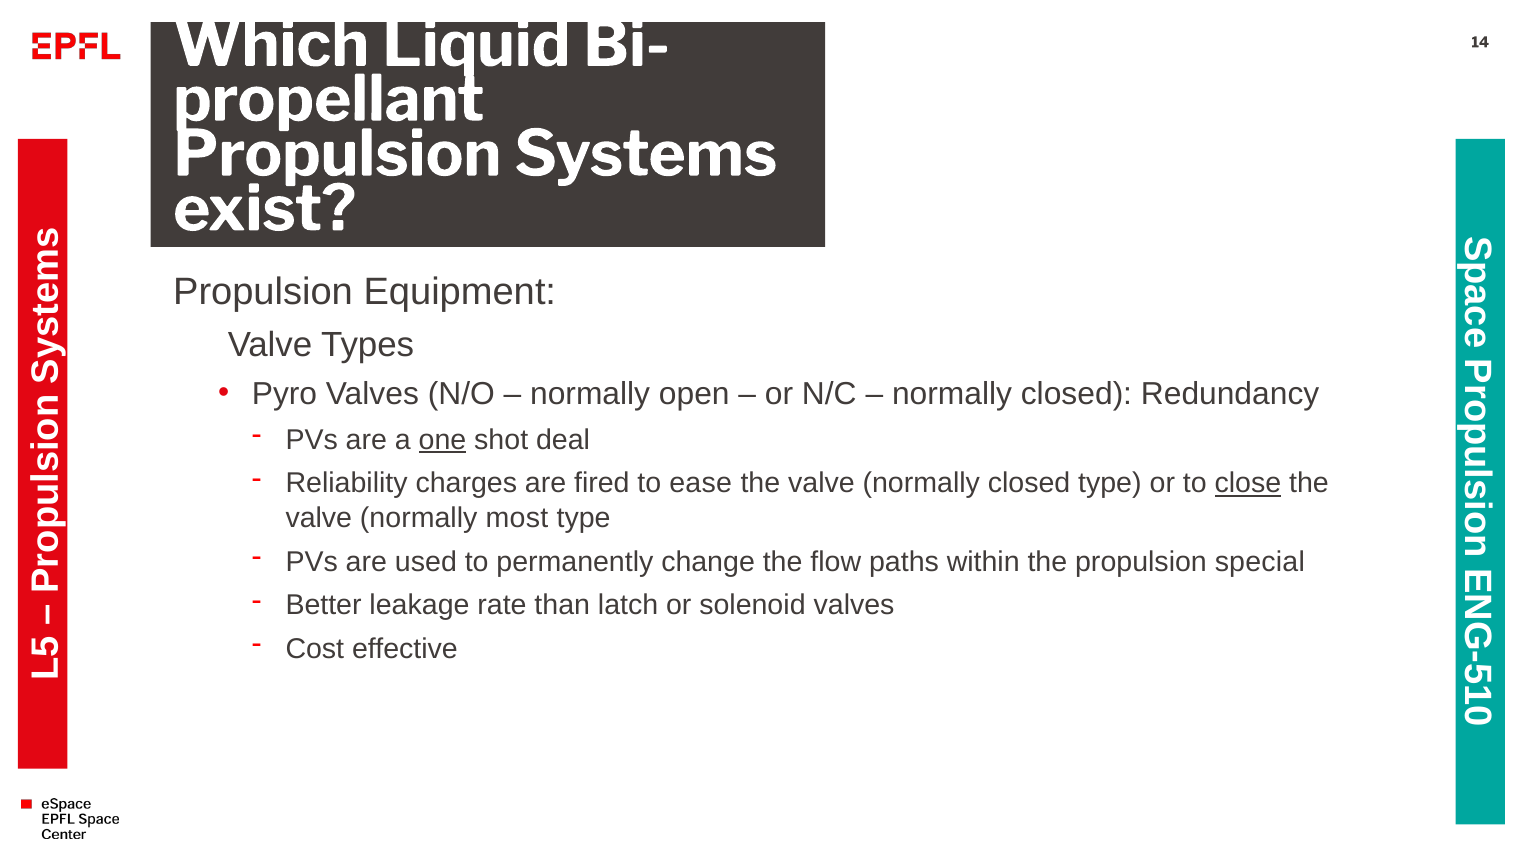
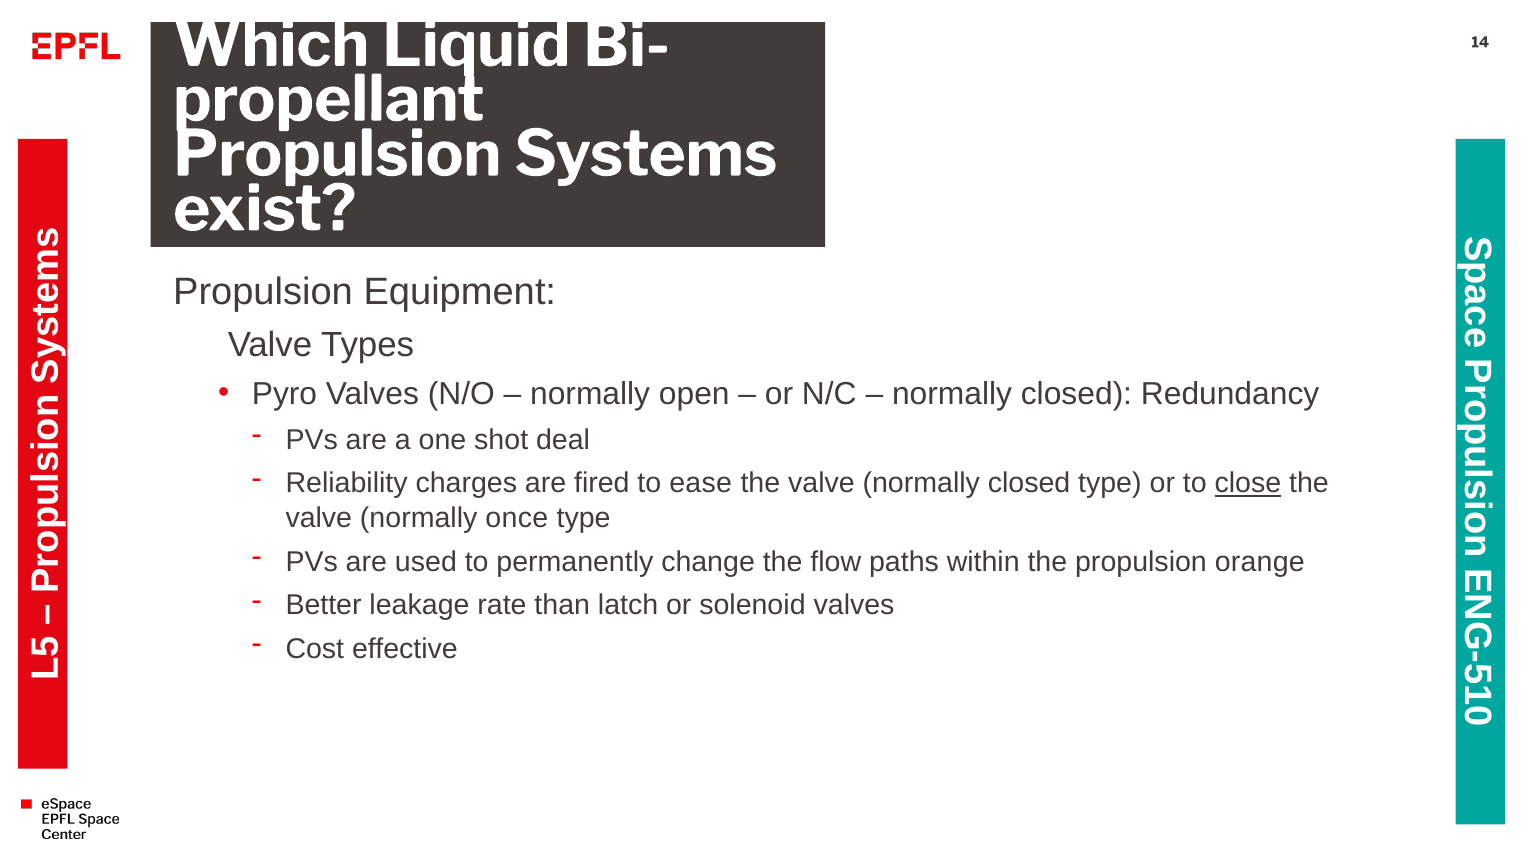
one underline: present -> none (443, 440)
most: most -> once (517, 518)
special: special -> orange (1260, 561)
